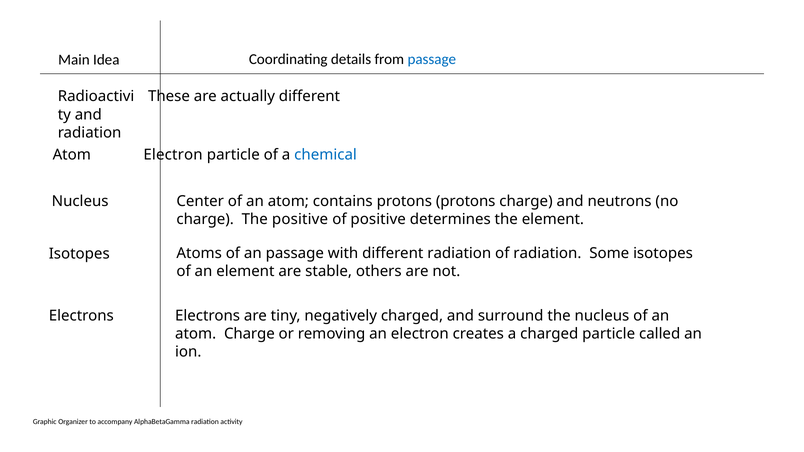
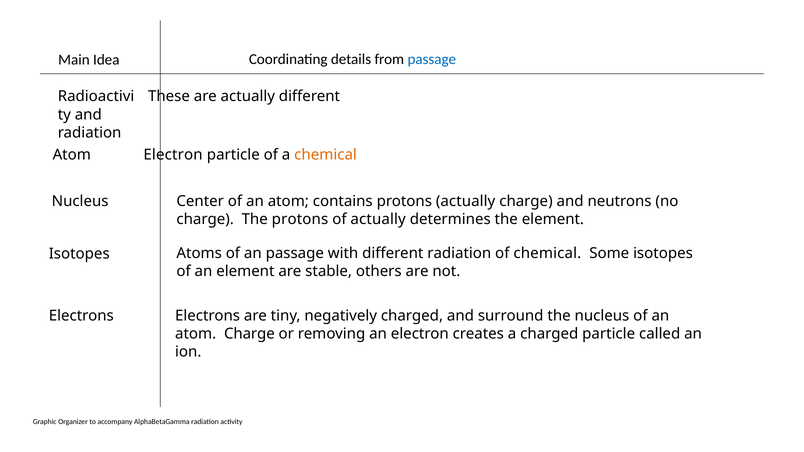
chemical colour: blue -> orange (326, 155)
protons protons: protons -> actually (466, 201)
The positive: positive -> protons (300, 219)
of positive: positive -> actually (378, 219)
of radiation: radiation -> chemical (547, 254)
